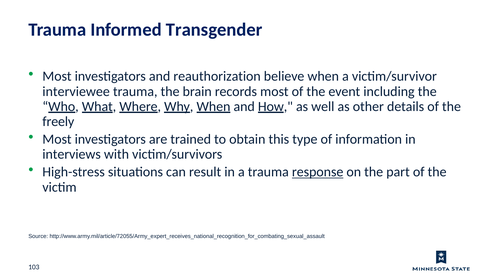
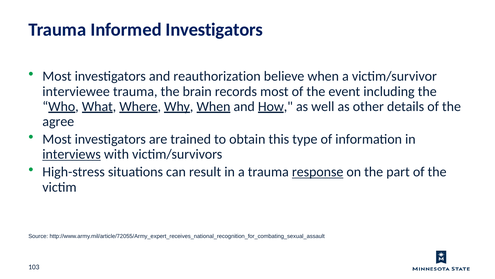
Informed Transgender: Transgender -> Investigators (214, 30)
freely: freely -> agree (58, 121)
interviews underline: none -> present (72, 154)
